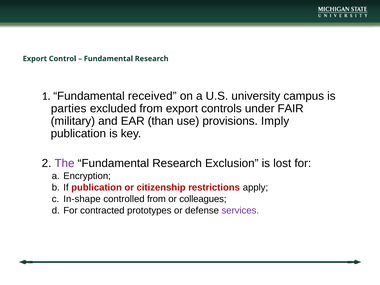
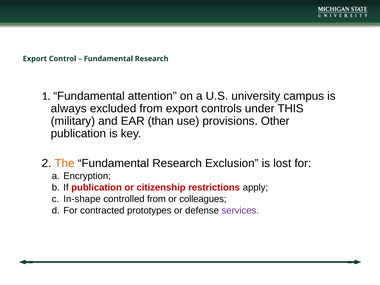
received: received -> attention (152, 96)
parties: parties -> always (69, 108)
FAIR: FAIR -> THIS (291, 108)
Imply: Imply -> Other (275, 121)
The colour: purple -> orange (64, 163)
